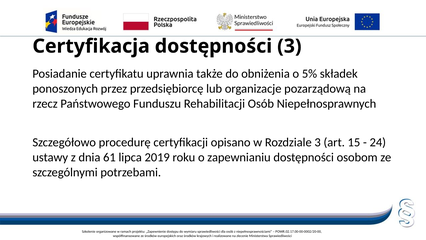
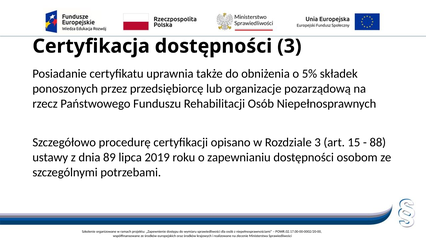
24: 24 -> 88 (378, 142)
61: 61 -> 89 (109, 157)
